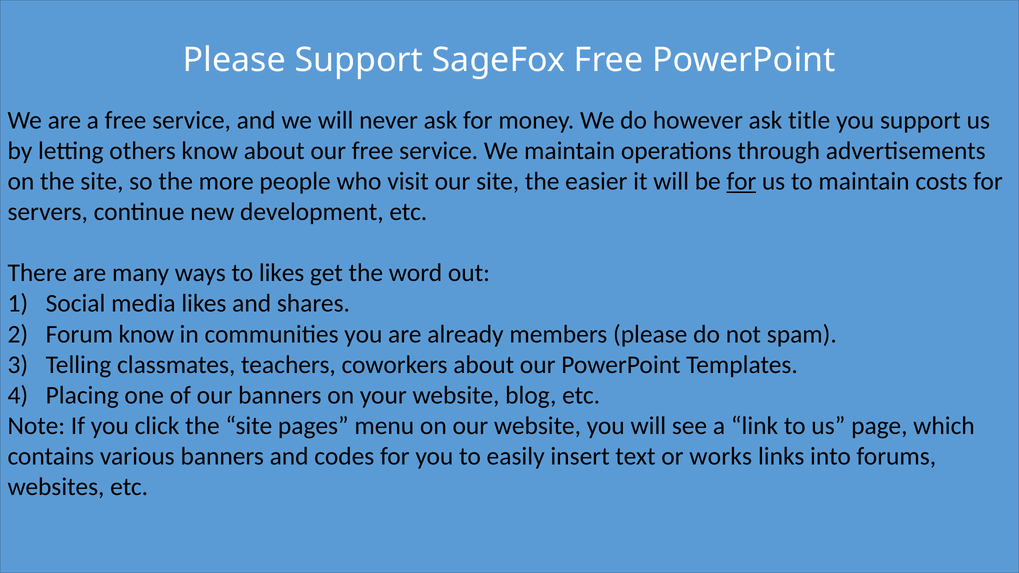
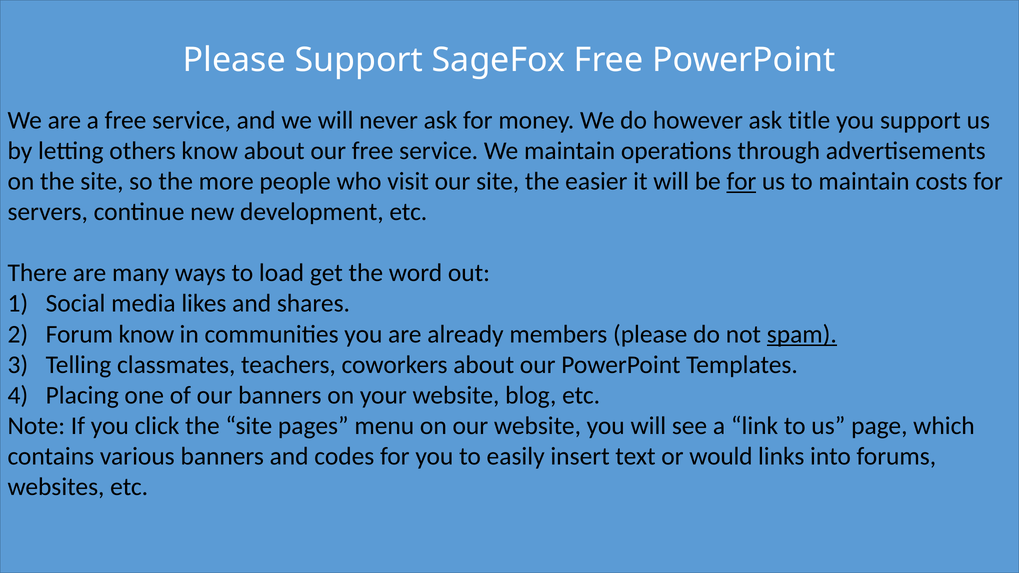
to likes: likes -> load (282, 273)
spam underline: none -> present (802, 334)
works: works -> would (721, 456)
